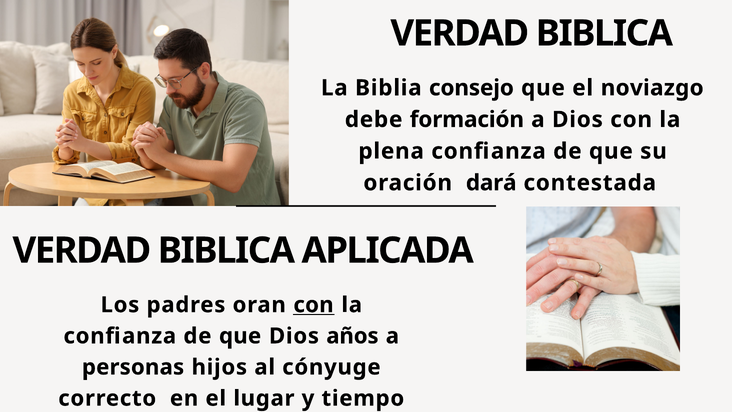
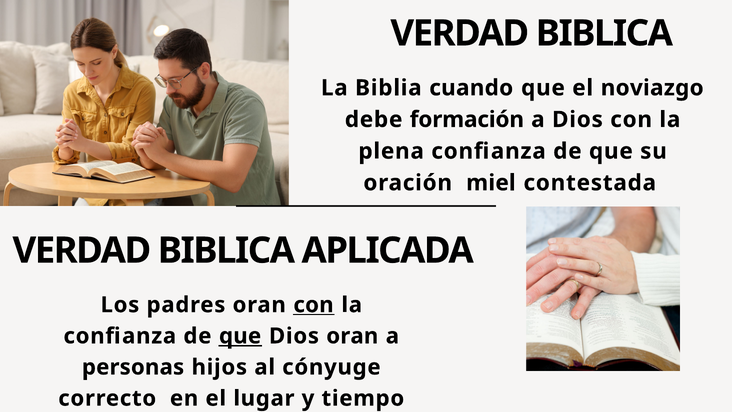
consejo: consejo -> cuando (471, 88)
dará: dará -> miel (491, 183)
que underline: none -> present (240, 336)
Dios años: años -> oran (352, 336)
